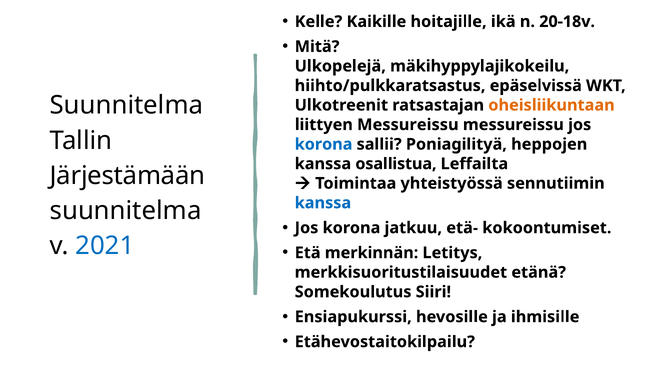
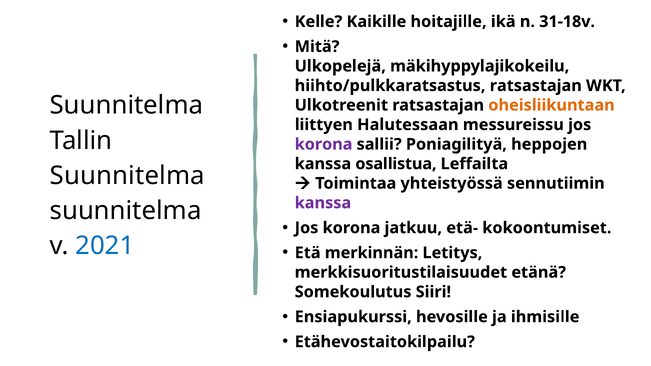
20-18v: 20-18v -> 31-18v (567, 22)
hiihto/pulkkaratsastus epäselvissä: epäselvissä -> ratsastajan (536, 86)
liittyen Messureissu: Messureissu -> Halutessaan (408, 125)
korona colour: blue -> purple (324, 144)
Järjestämään: Järjestämään -> Suunnitelma (127, 176)
kanssa colour: blue -> purple (323, 203)
